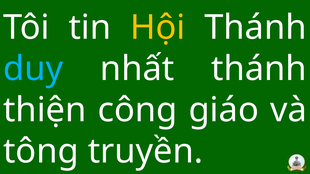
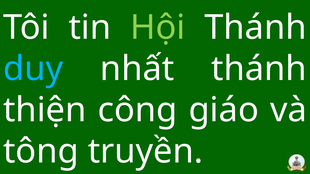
Hội colour: yellow -> light green (158, 28)
